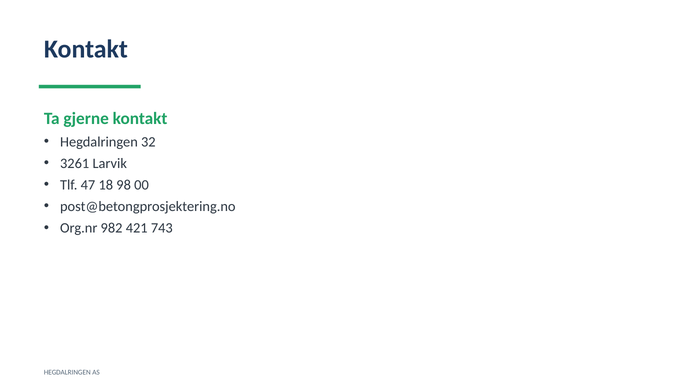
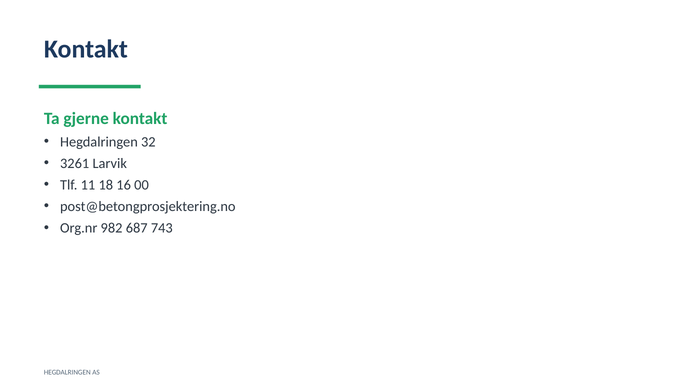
47: 47 -> 11 (88, 185)
98: 98 -> 16 (124, 185)
421: 421 -> 687 (137, 228)
